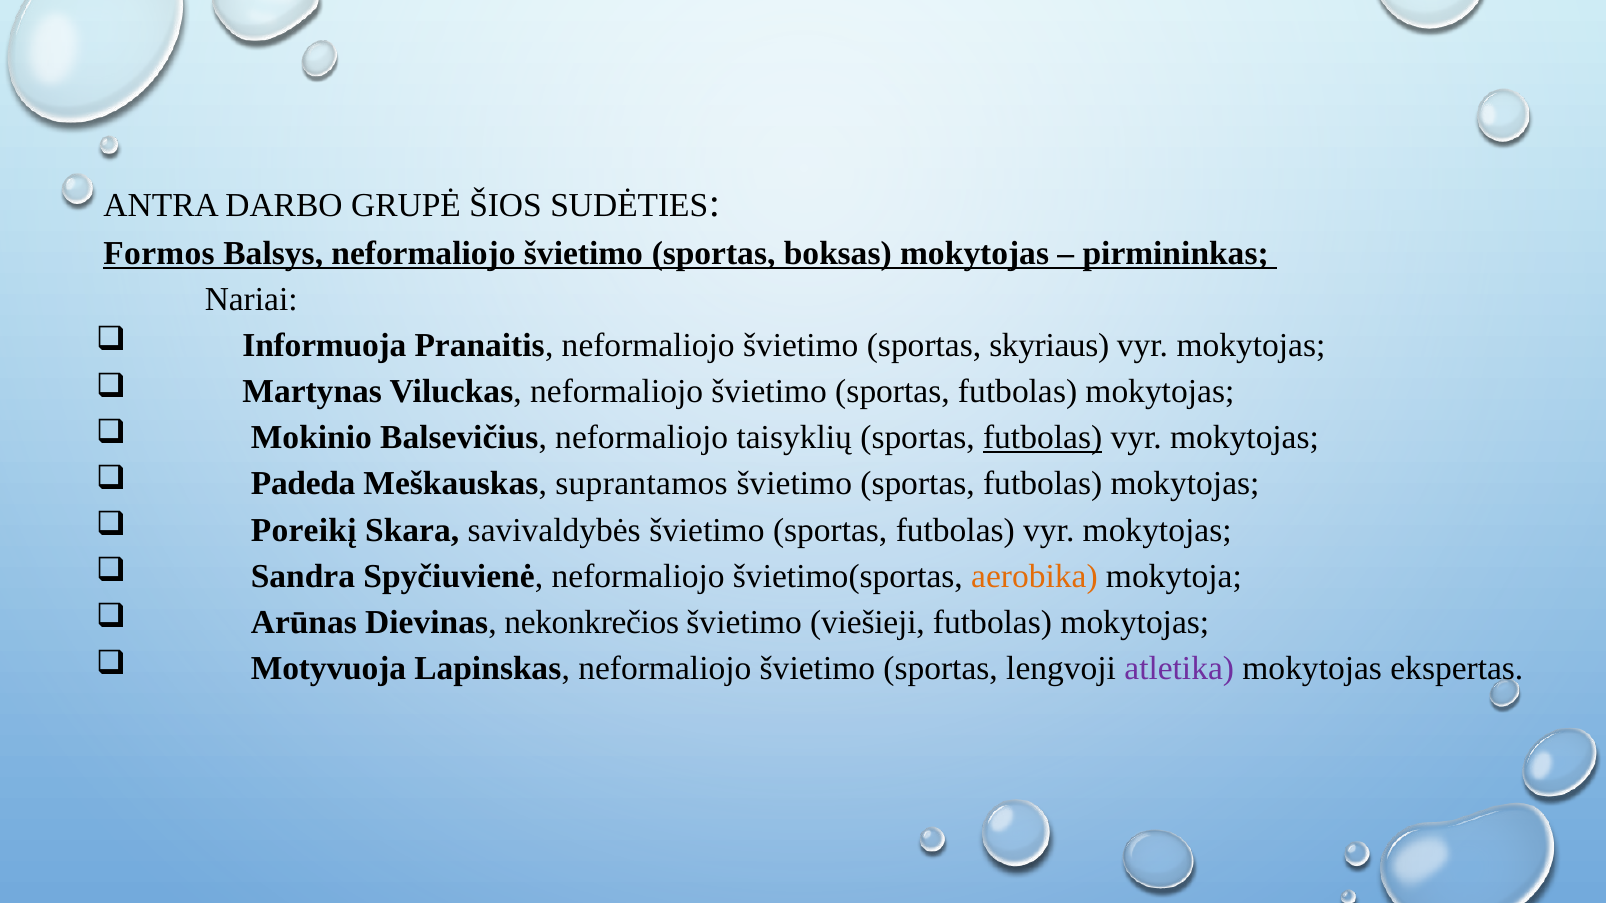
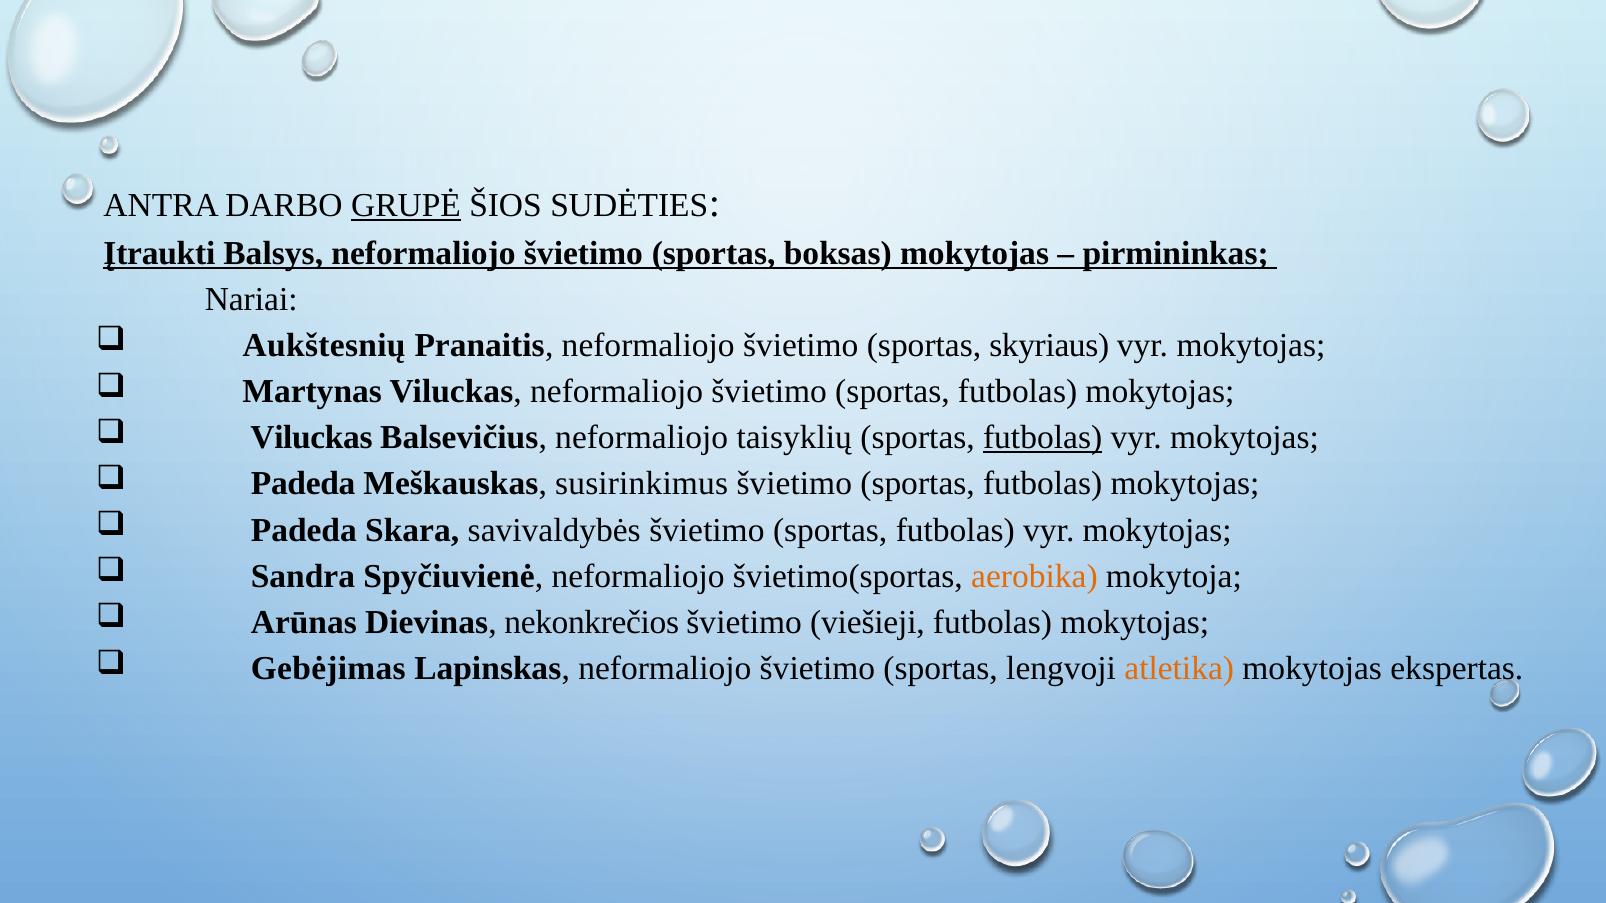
GRUPĖ underline: none -> present (406, 206)
Formos: Formos -> Įtraukti (159, 253)
Informuoja: Informuoja -> Aukštesnių (324, 345)
Mokinio: Mokinio -> Viluckas (312, 438)
suprantamos: suprantamos -> susirinkimus (642, 484)
Poreikį: Poreikį -> Padeda (304, 530)
Motyvuoja: Motyvuoja -> Gebėjimas (328, 669)
atletika colour: purple -> orange (1179, 669)
